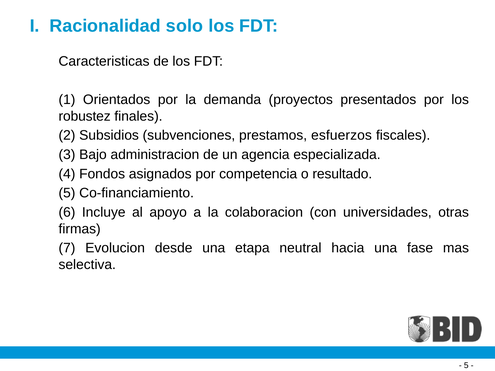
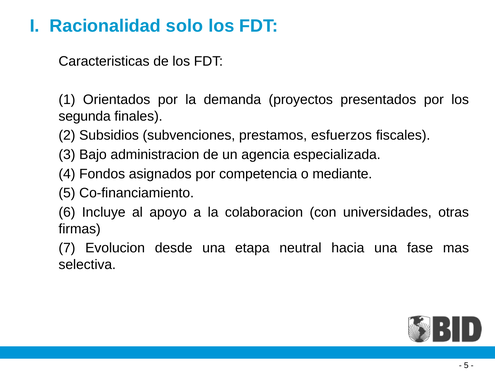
robustez: robustez -> segunda (85, 116)
resultado: resultado -> mediante (342, 174)
